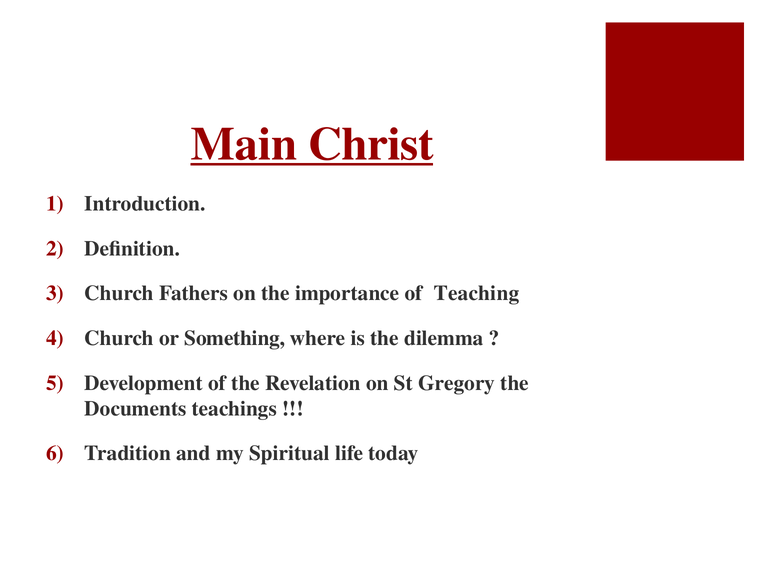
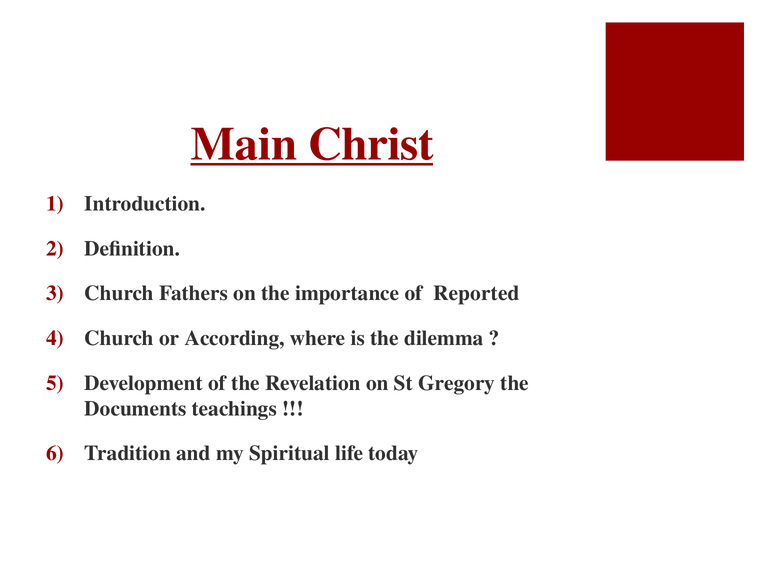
Teaching: Teaching -> Reported (476, 293)
Something: Something -> According (235, 338)
